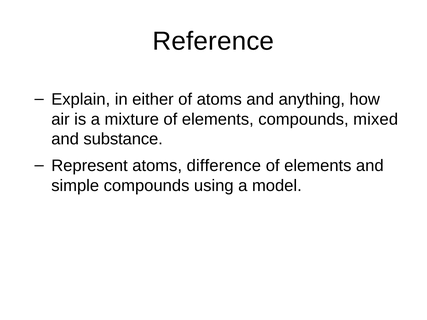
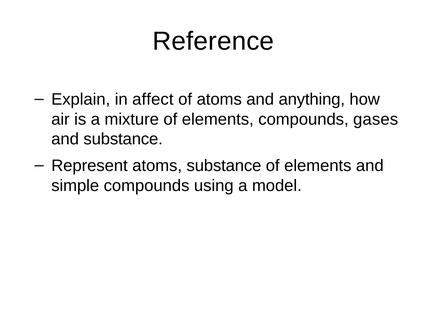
either: either -> affect (153, 99)
mixed: mixed -> gases (376, 119)
atoms difference: difference -> substance (224, 166)
